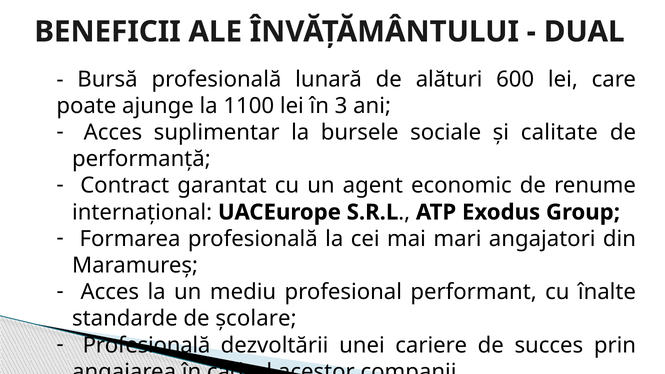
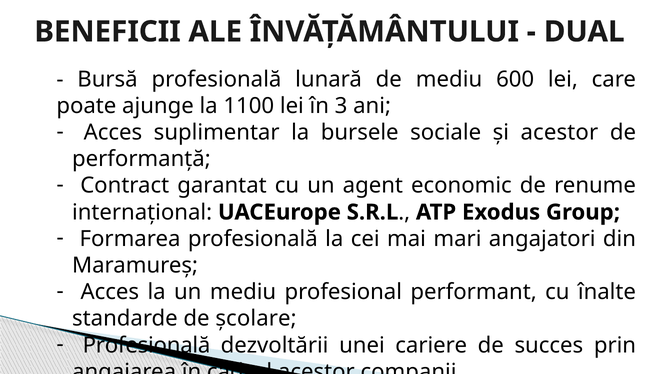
de alături: alături -> mediu (449, 79)
și calitate: calitate -> acestor (559, 132)
